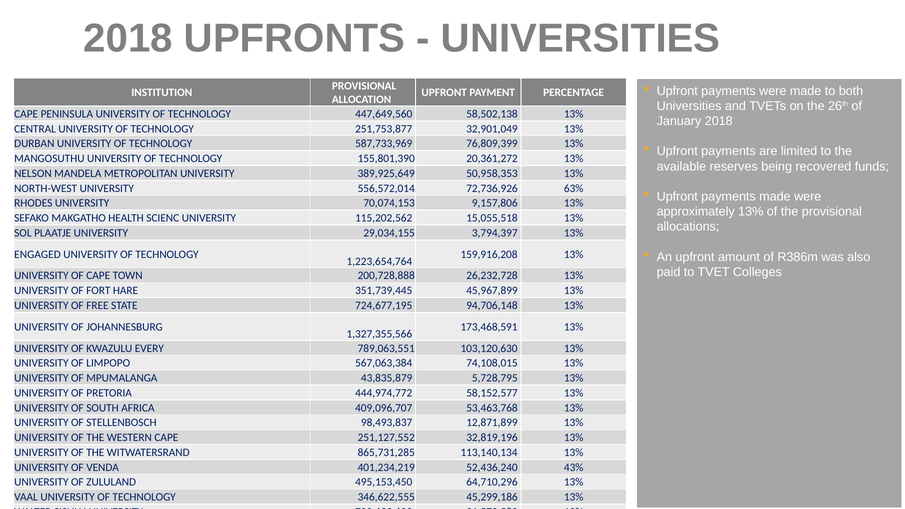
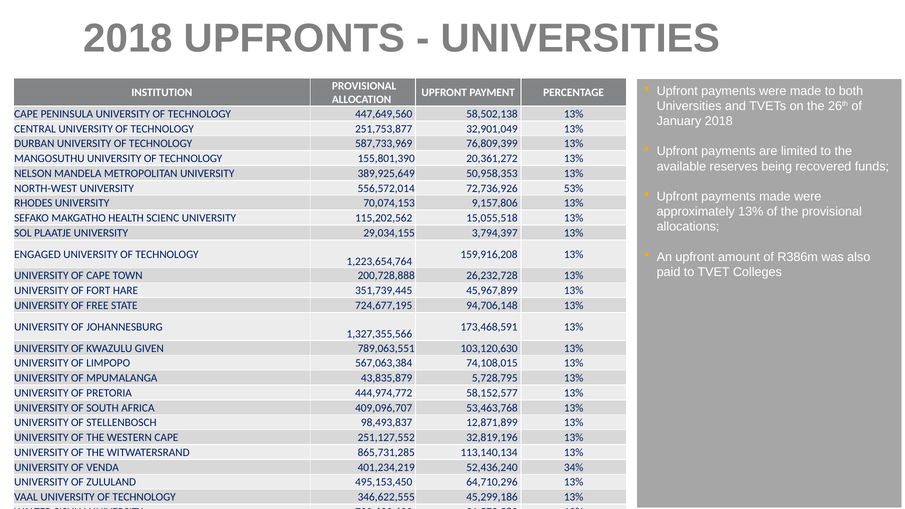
63%: 63% -> 53% (574, 188)
EVERY: EVERY -> GIVEN (149, 348)
43%: 43% -> 34% (574, 467)
